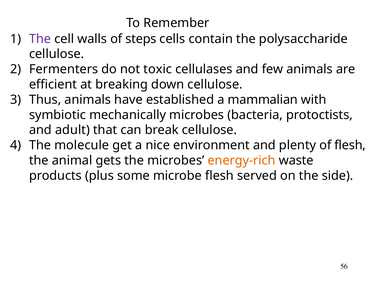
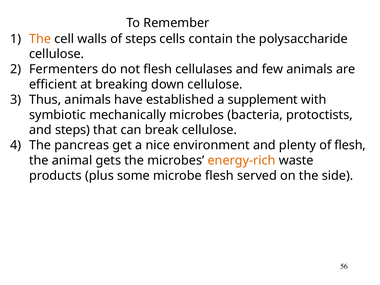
The colour: purple -> orange (40, 39)
not toxic: toxic -> flesh (158, 69)
mammalian: mammalian -> supplement (263, 100)
and adult: adult -> steps (73, 130)
molecule: molecule -> pancreas (82, 145)
